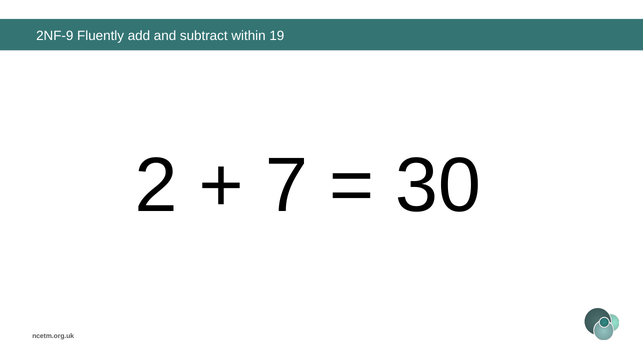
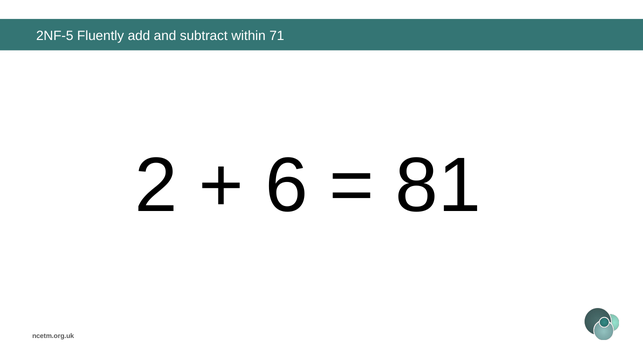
2NF-9: 2NF-9 -> 2NF-5 (55, 36)
19: 19 -> 71 (277, 36)
7: 7 -> 6 (287, 186)
30: 30 -> 81 (438, 186)
